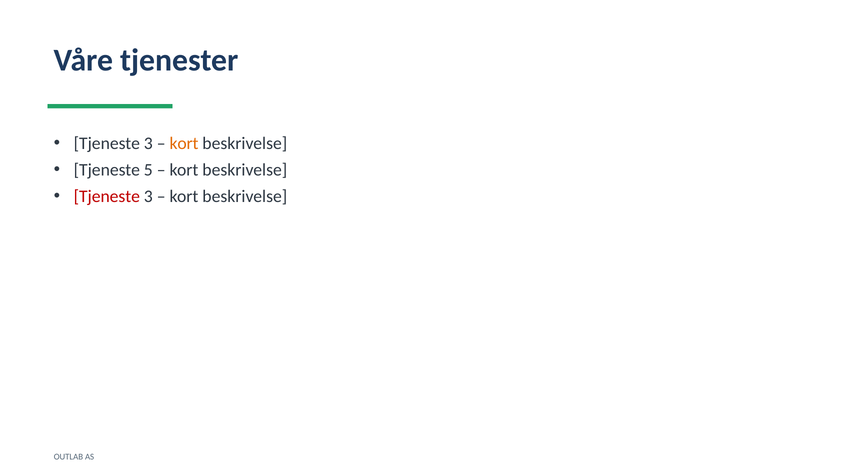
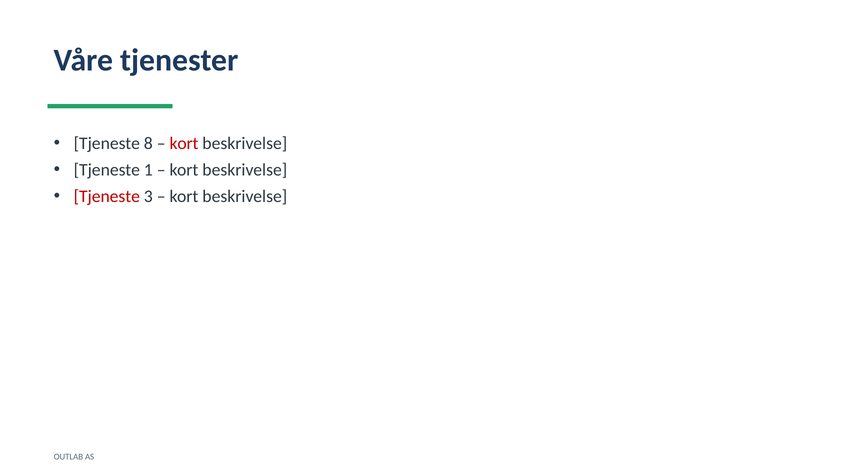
3: 3 -> 8 (148, 143)
kort colour: orange -> red (184, 143)
5: 5 -> 1 (148, 170)
